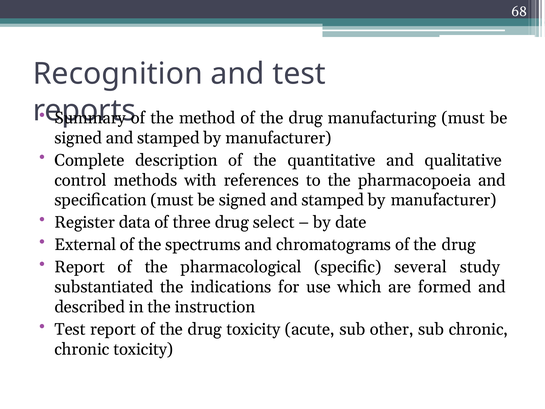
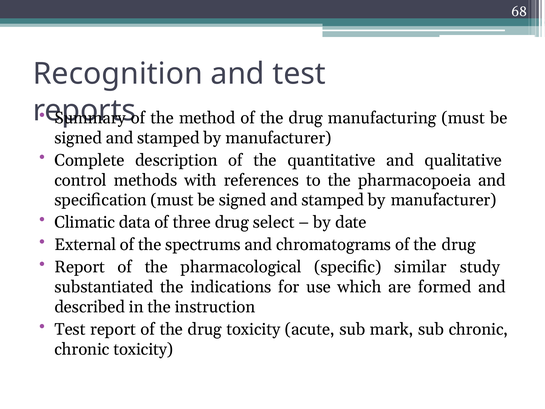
Register: Register -> Climatic (85, 222)
several: several -> similar (421, 267)
other: other -> mark (392, 329)
